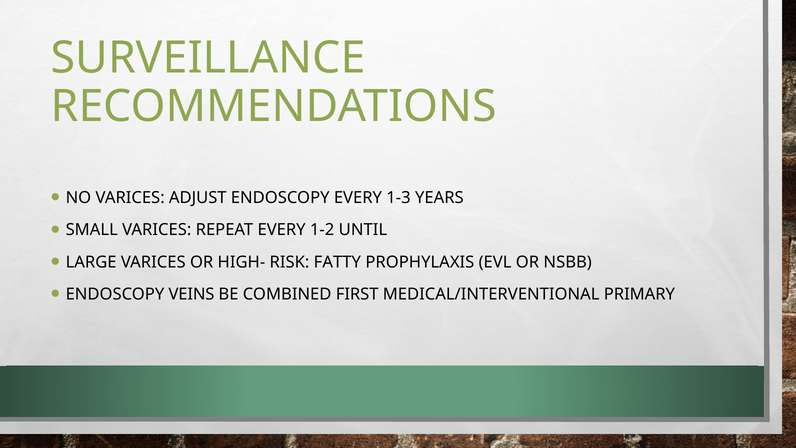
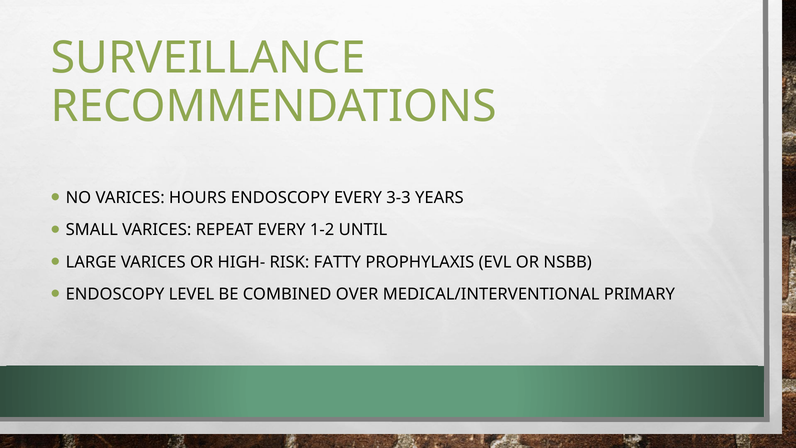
ADJUST: ADJUST -> HOURS (198, 198)
1-3: 1-3 -> 3-3 (399, 198)
VEINS: VEINS -> LEVEL (191, 294)
FIRST: FIRST -> OVER (357, 294)
